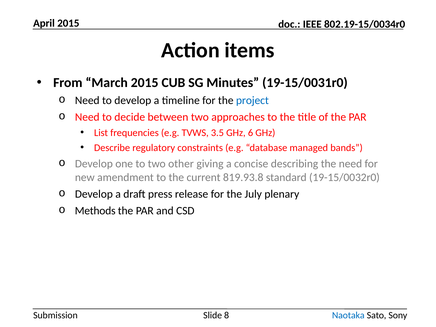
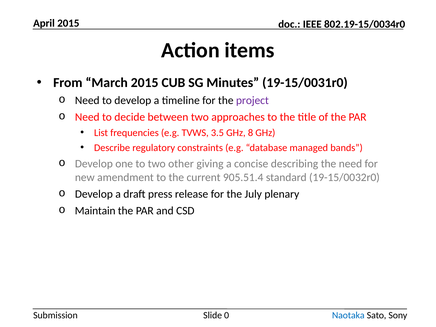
project colour: blue -> purple (252, 101)
6: 6 -> 8 (251, 133)
819.93.8: 819.93.8 -> 905.51.4 (243, 177)
Methods: Methods -> Maintain (95, 211)
8: 8 -> 0 (227, 315)
